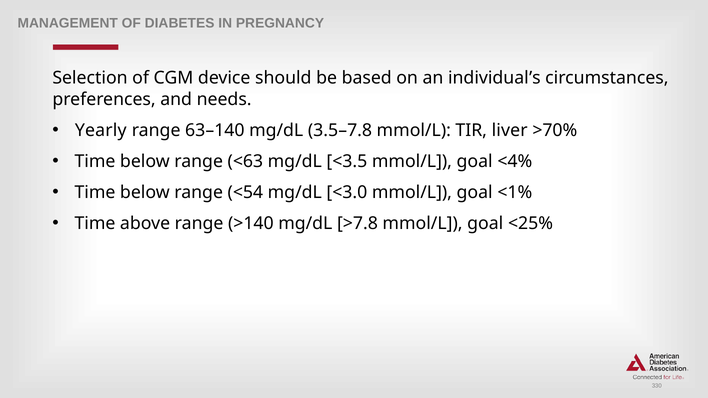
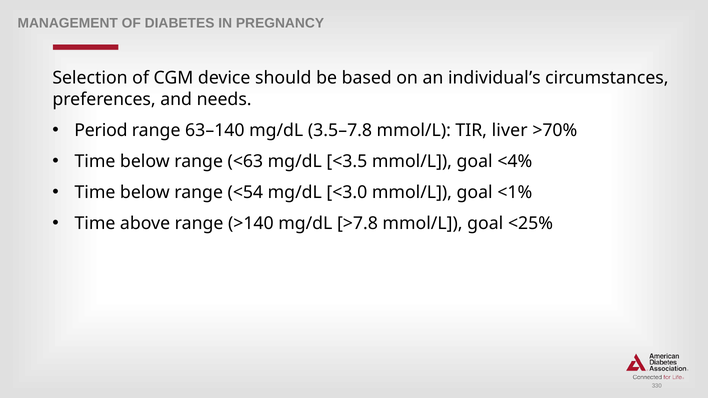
Yearly: Yearly -> Period (101, 130)
